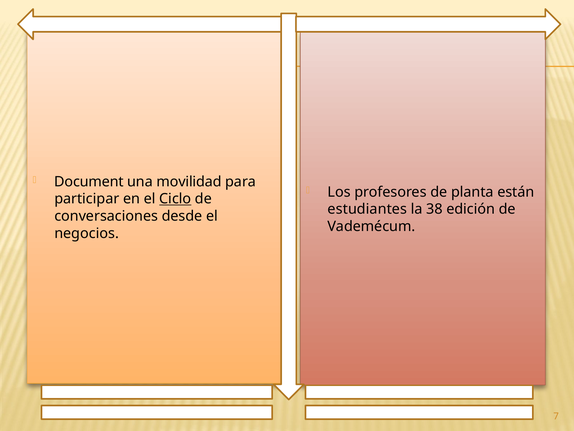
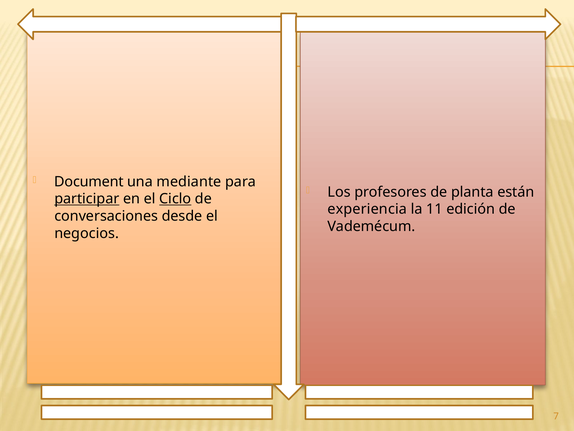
movilidad: movilidad -> mediante (189, 181)
participar underline: none -> present (87, 199)
estudiantes: estudiantes -> experiencia (367, 209)
38: 38 -> 11 (434, 209)
